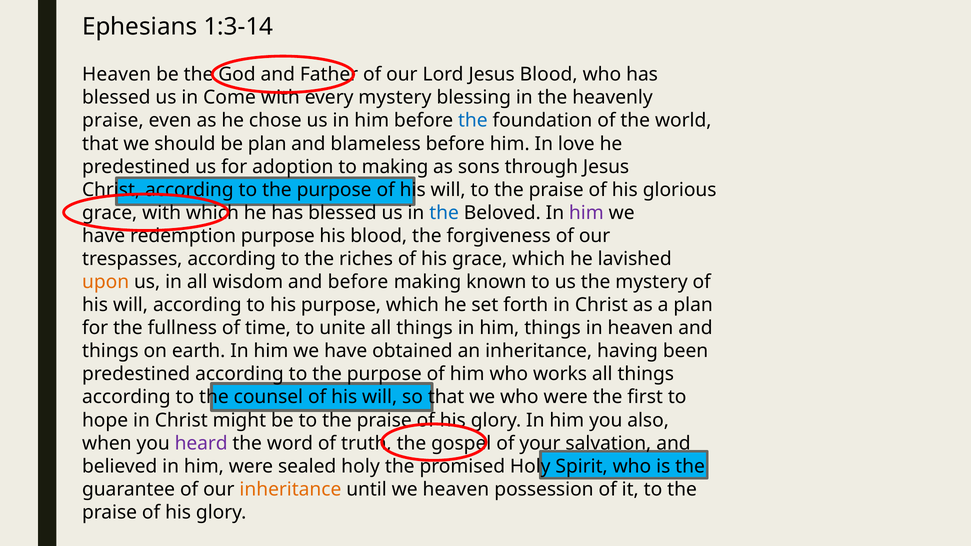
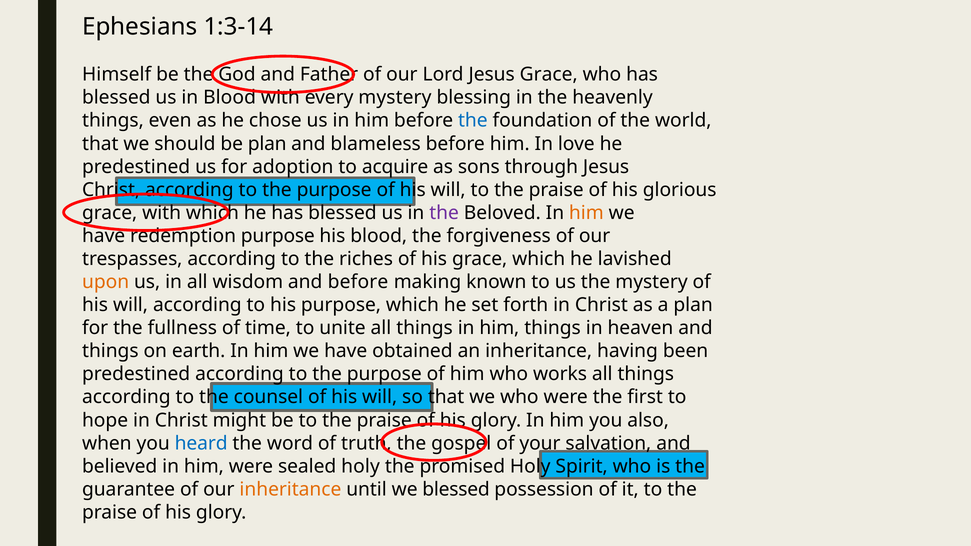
Heaven: Heaven -> Himself (117, 75)
Jesus Blood: Blood -> Grace (549, 75)
in Come: Come -> Blood (230, 98)
praise: praise -> things (113, 121)
to making: making -> acquire (395, 167)
the colour: blue -> purple (444, 213)
him colour: purple -> orange (586, 213)
heard colour: purple -> blue (201, 443)
we heaven: heaven -> blessed (456, 489)
